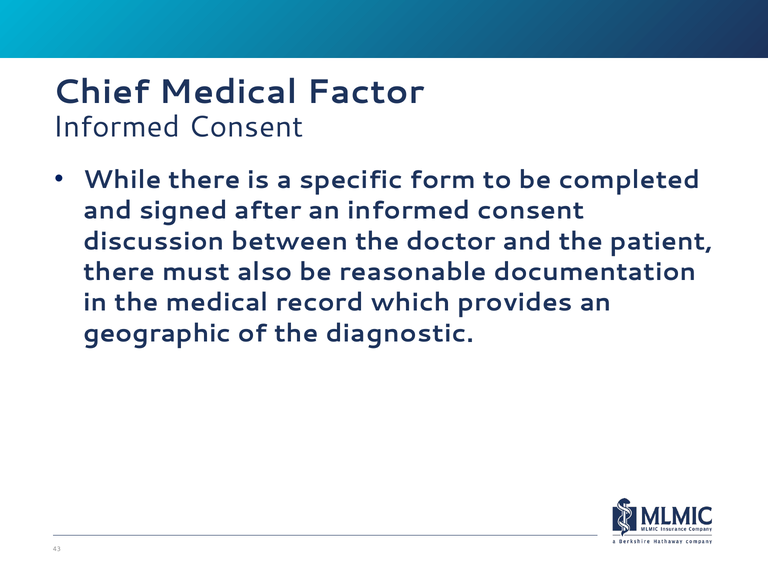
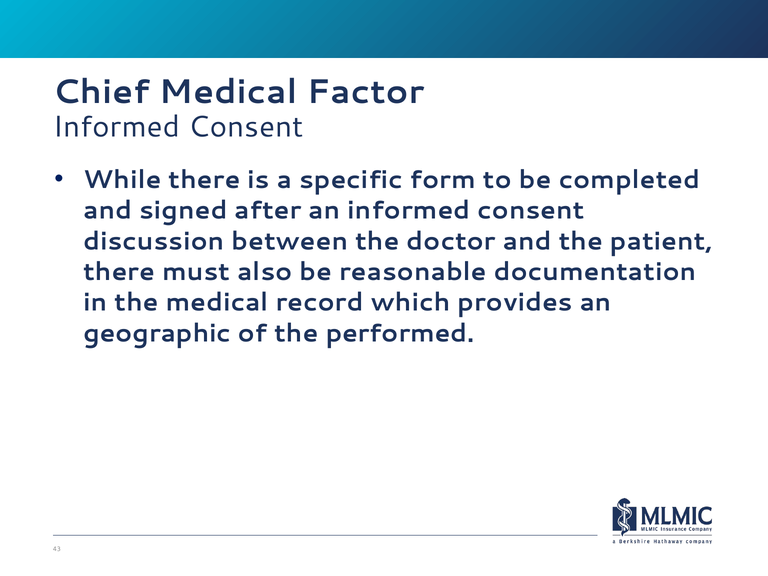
diagnostic: diagnostic -> performed (400, 333)
